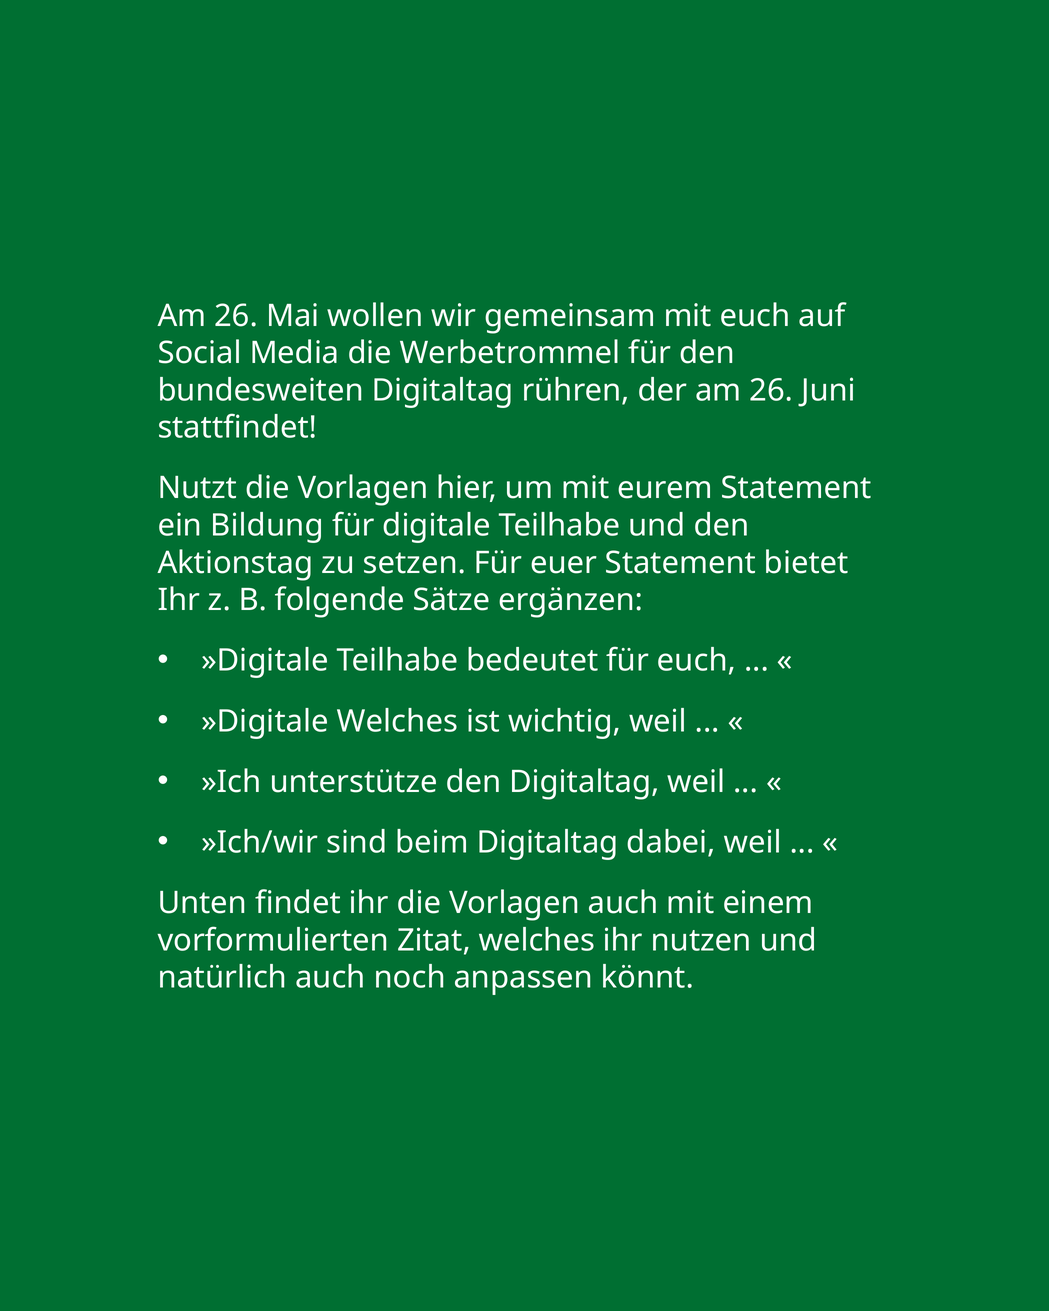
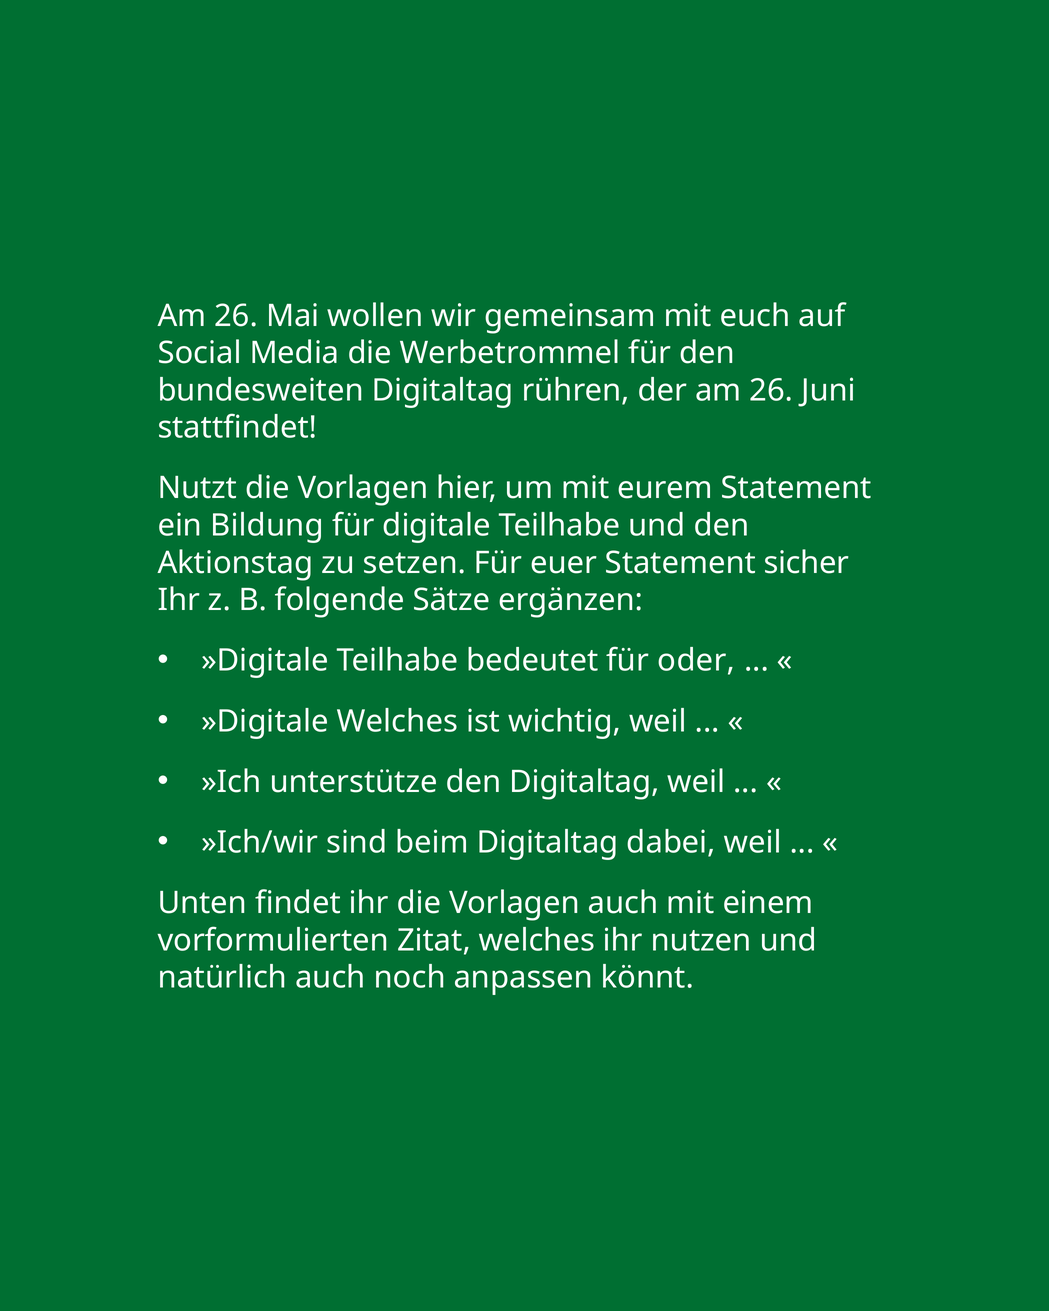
bietet: bietet -> sicher (806, 563)
für euch: euch -> oder (696, 661)
